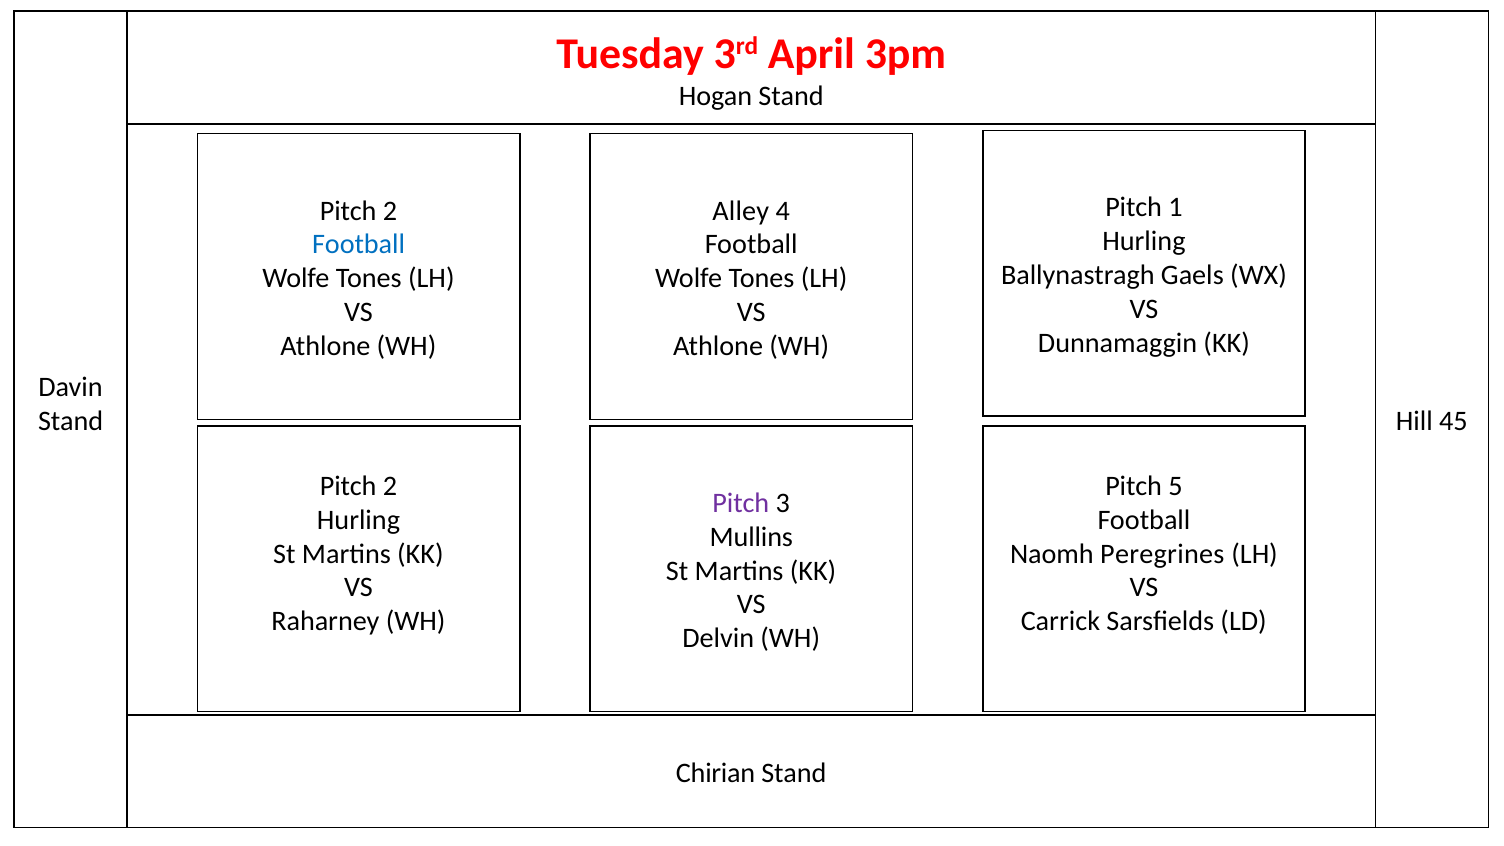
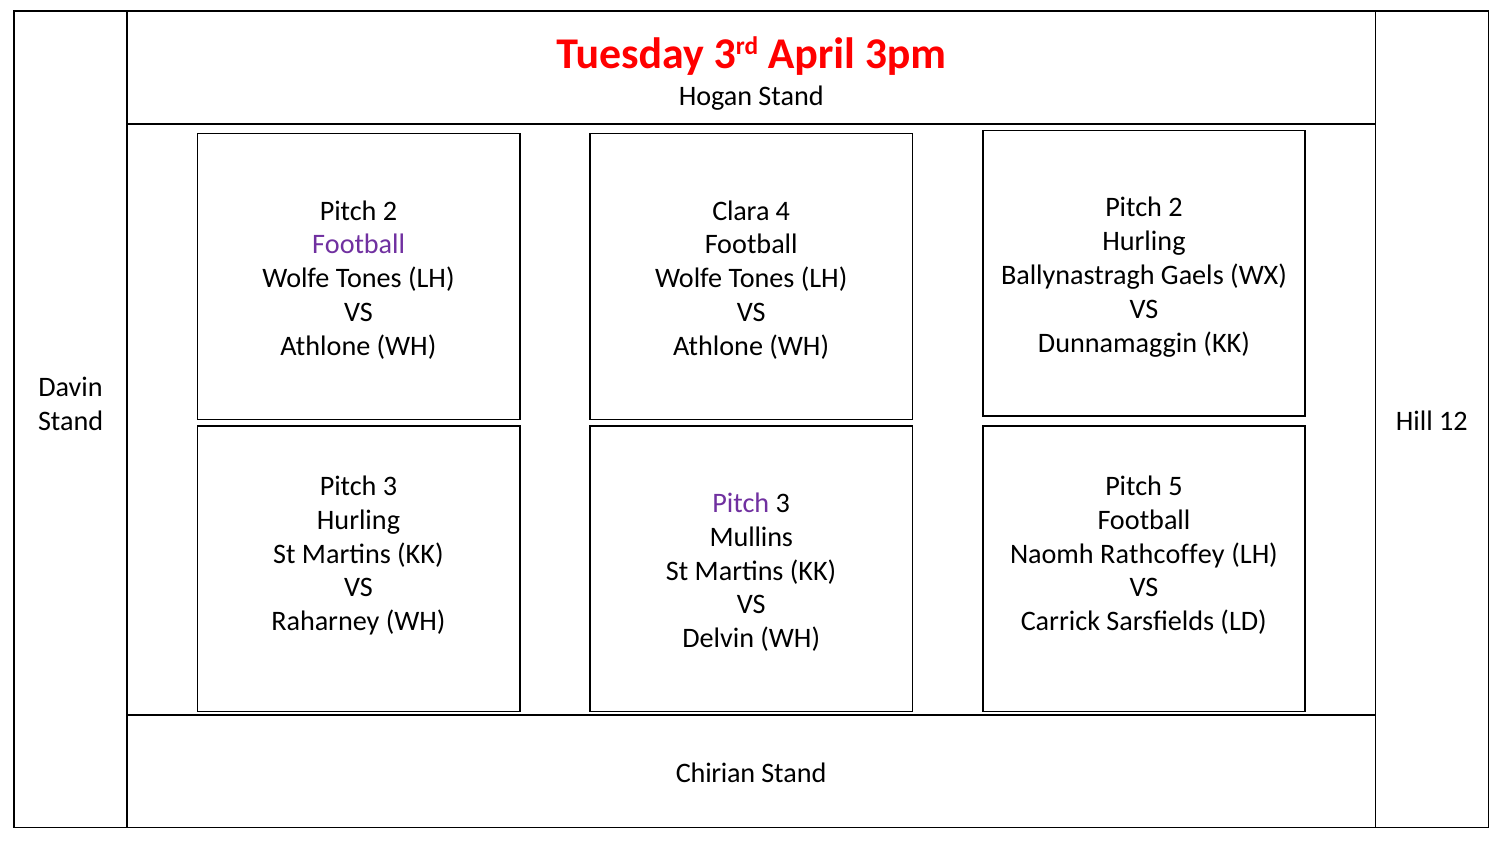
1: 1 -> 2 (1175, 208)
Alley: Alley -> Clara (741, 211)
Football colour: blue -> purple (359, 245)
45: 45 -> 12 (1453, 421)
2: 2 -> 3 (390, 486)
Peregrines: Peregrines -> Rathcoffey (1162, 554)
